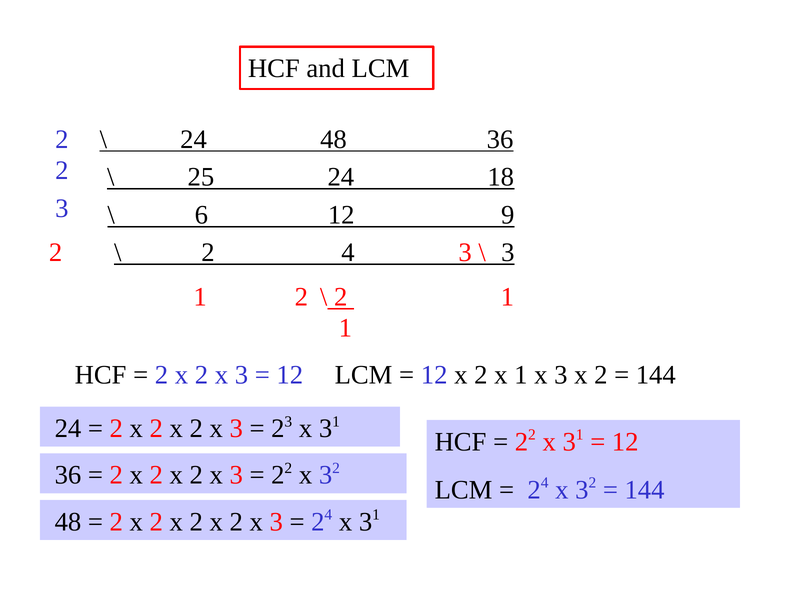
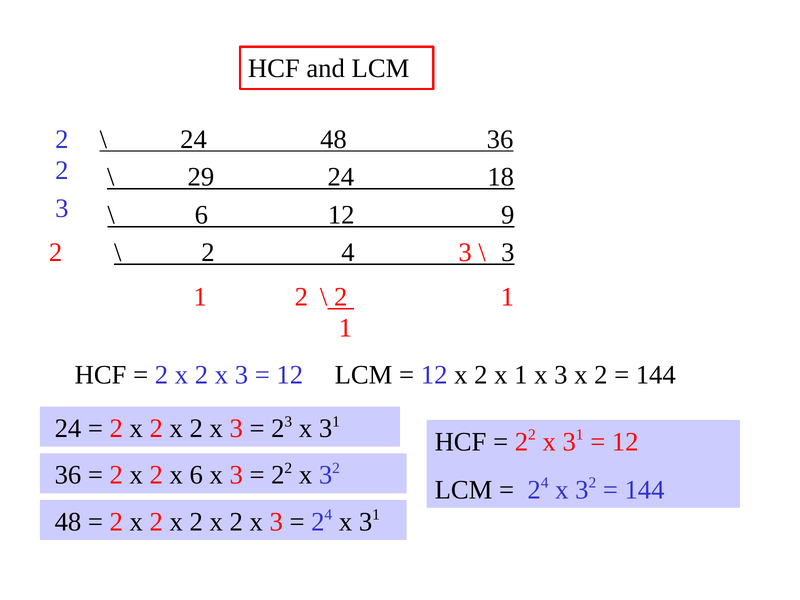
25: 25 -> 29 (201, 177)
2: 2 -> 6 (196, 475)
